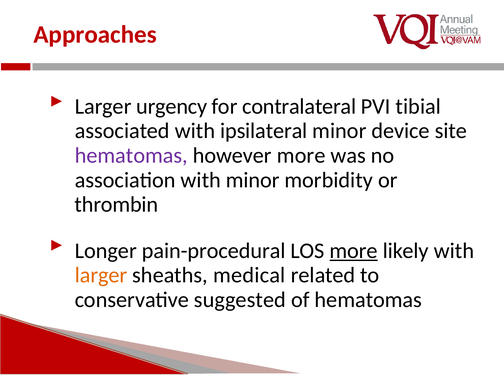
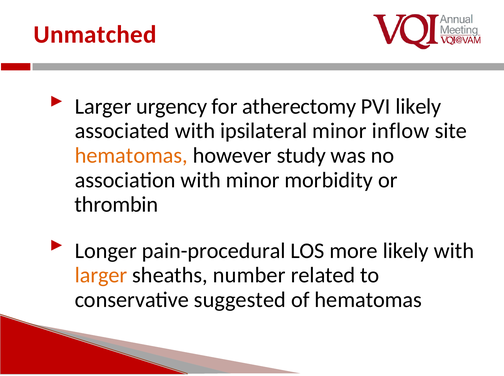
Approaches: Approaches -> Unmatched (95, 35)
contralateral: contralateral -> atherectomy (299, 107)
PVI tibial: tibial -> likely (418, 107)
device: device -> inflow (401, 131)
hematomas colour: purple -> orange (131, 156)
however more: more -> study (301, 156)
more underline: present -> none (354, 251)
medical: medical -> number (249, 276)
